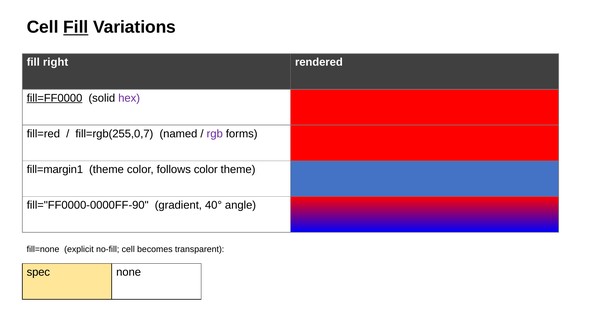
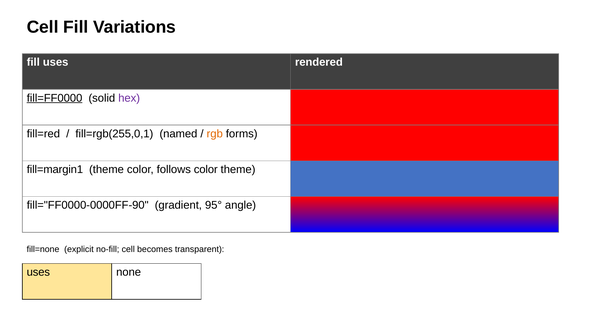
Fill underline: present -> none (76, 27)
fill right: right -> uses (56, 62)
fill=rgb(255,0,7: fill=rgb(255,0,7 -> fill=rgb(255,0,1 (114, 134)
rgb colour: purple -> orange (215, 134)
40°: 40° -> 95° (213, 205)
spec: spec -> uses (38, 272)
